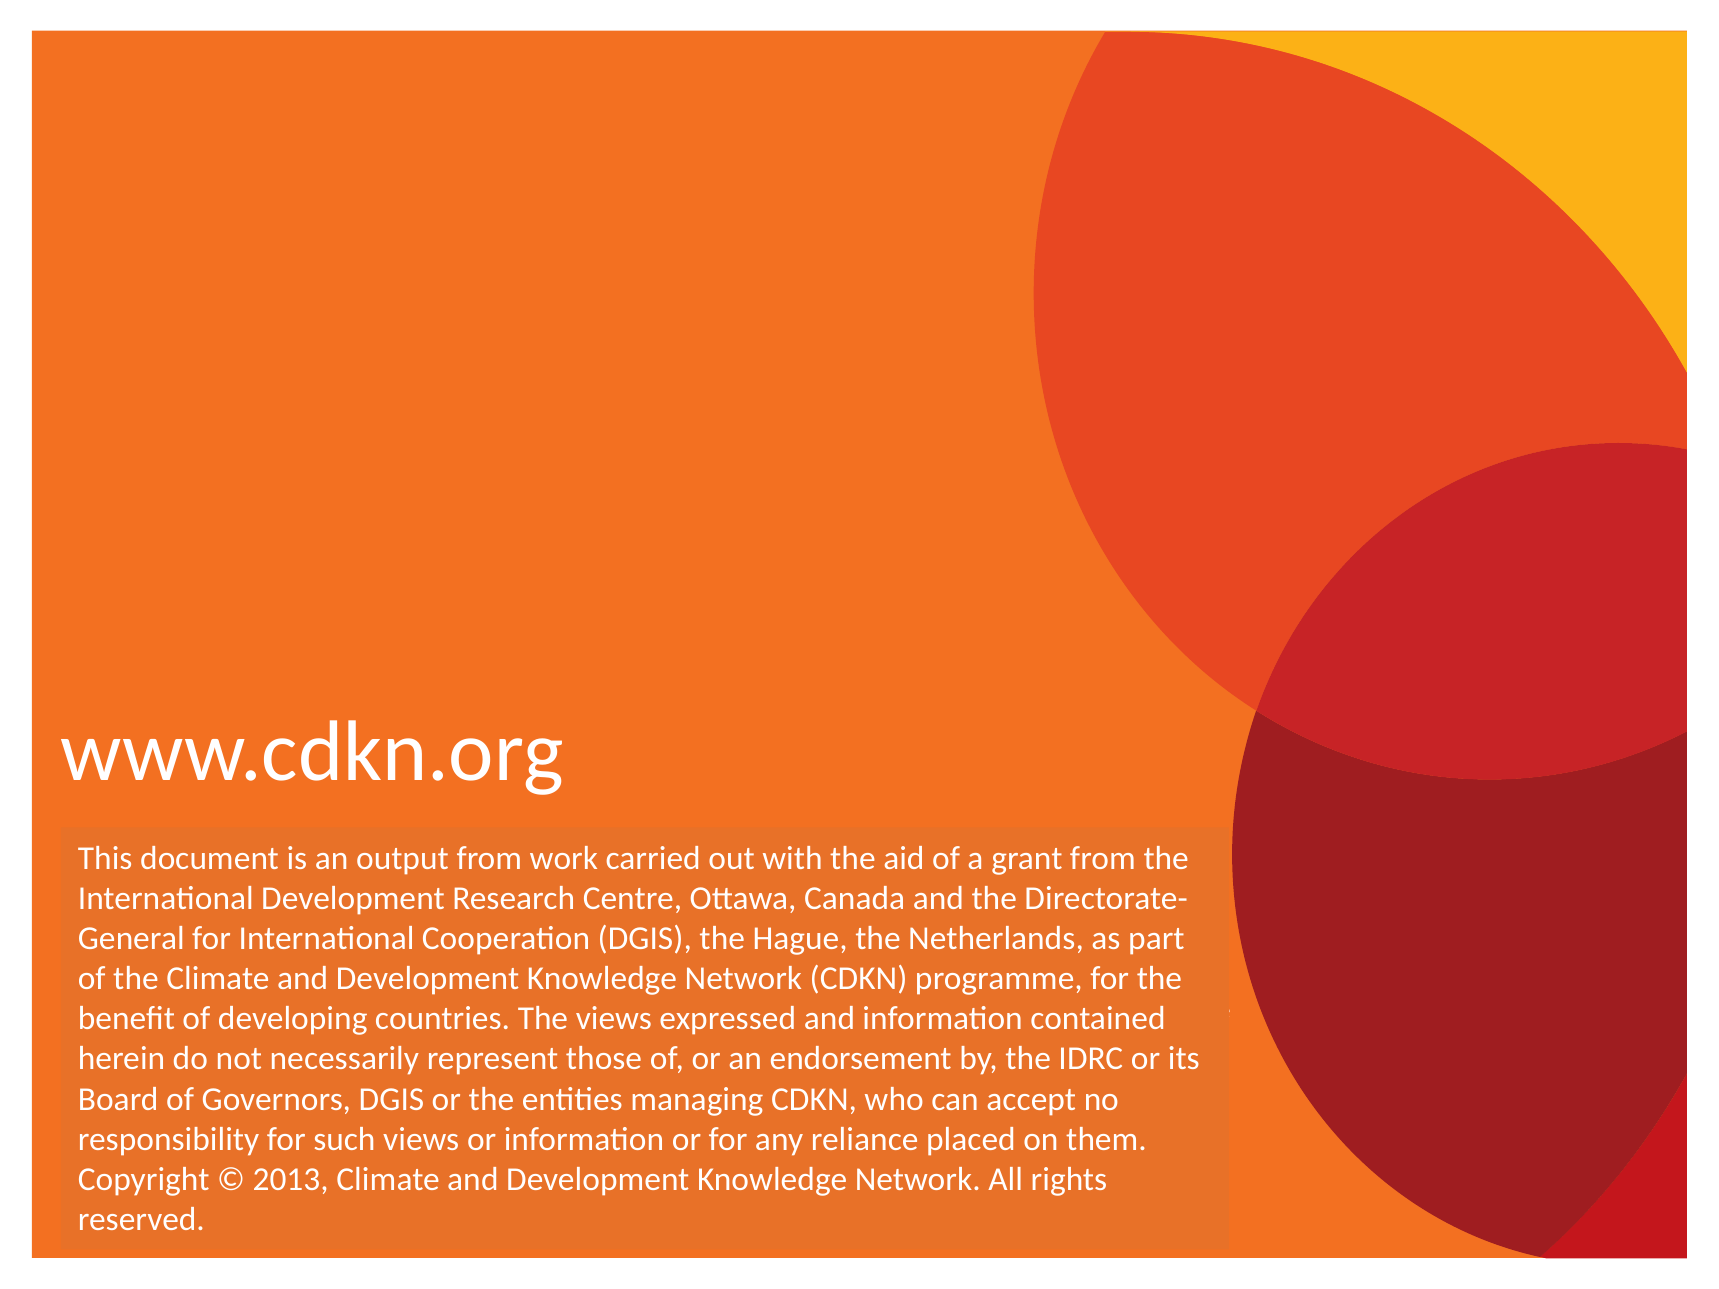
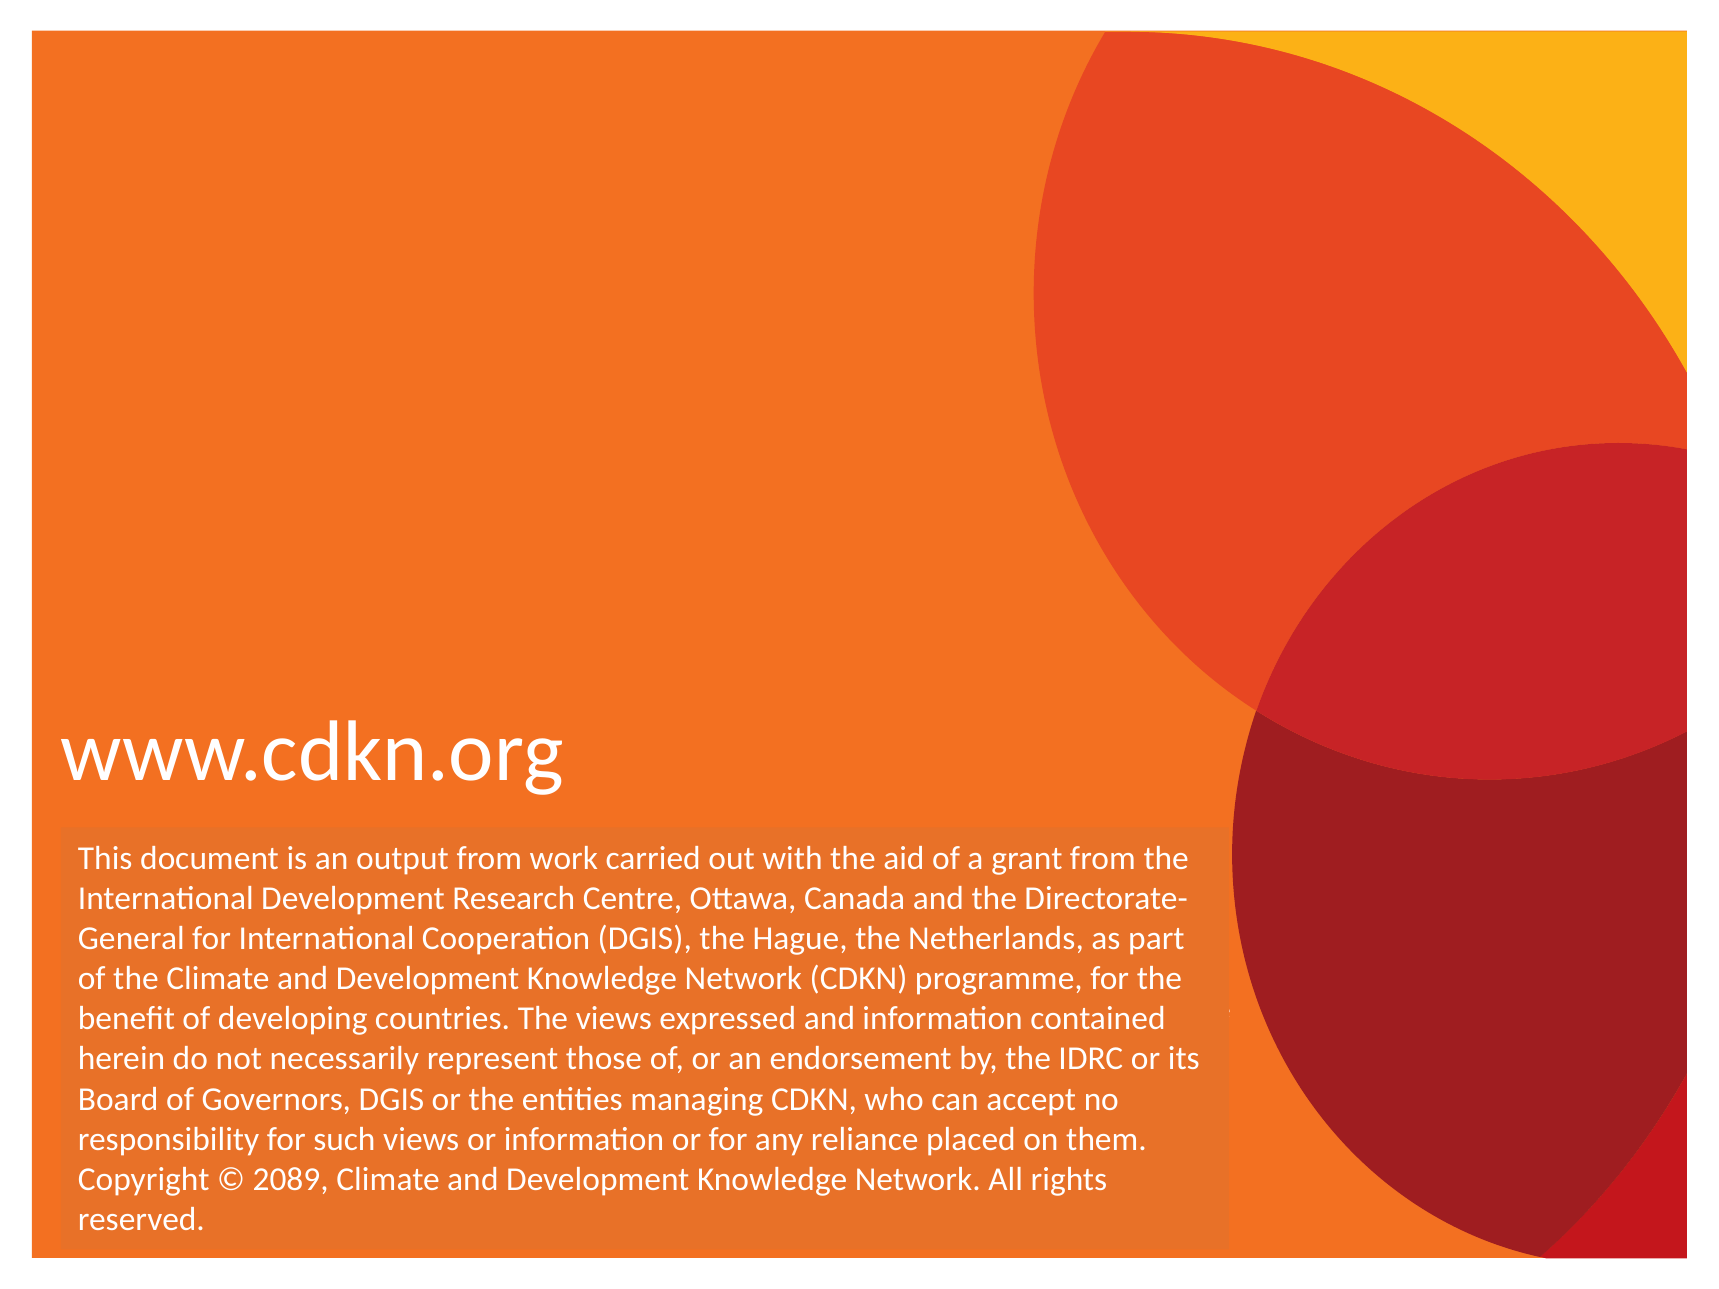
2013: 2013 -> 2089 (291, 1179)
